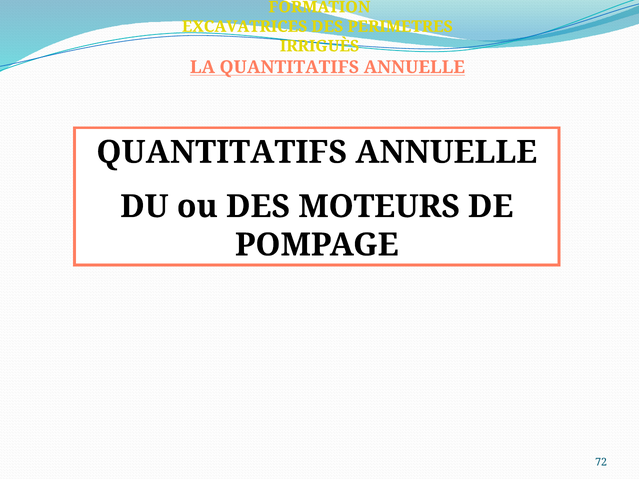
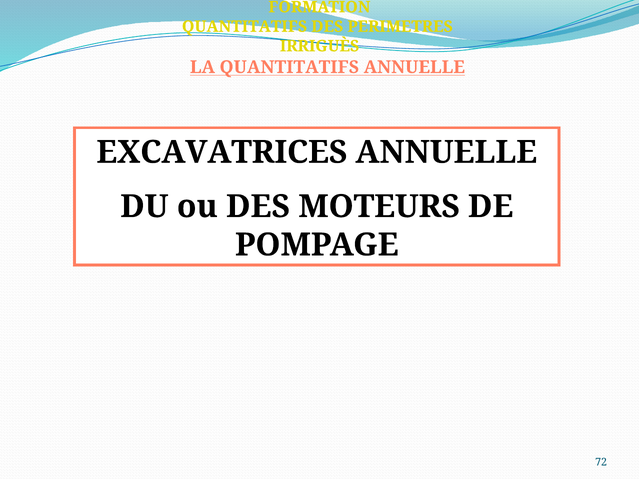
EXCAVATRICES: EXCAVATRICES -> QUANTITATIFS (244, 27)
QUANTITATIFS: QUANTITATIFS -> EXCAVATRICES (222, 152)
